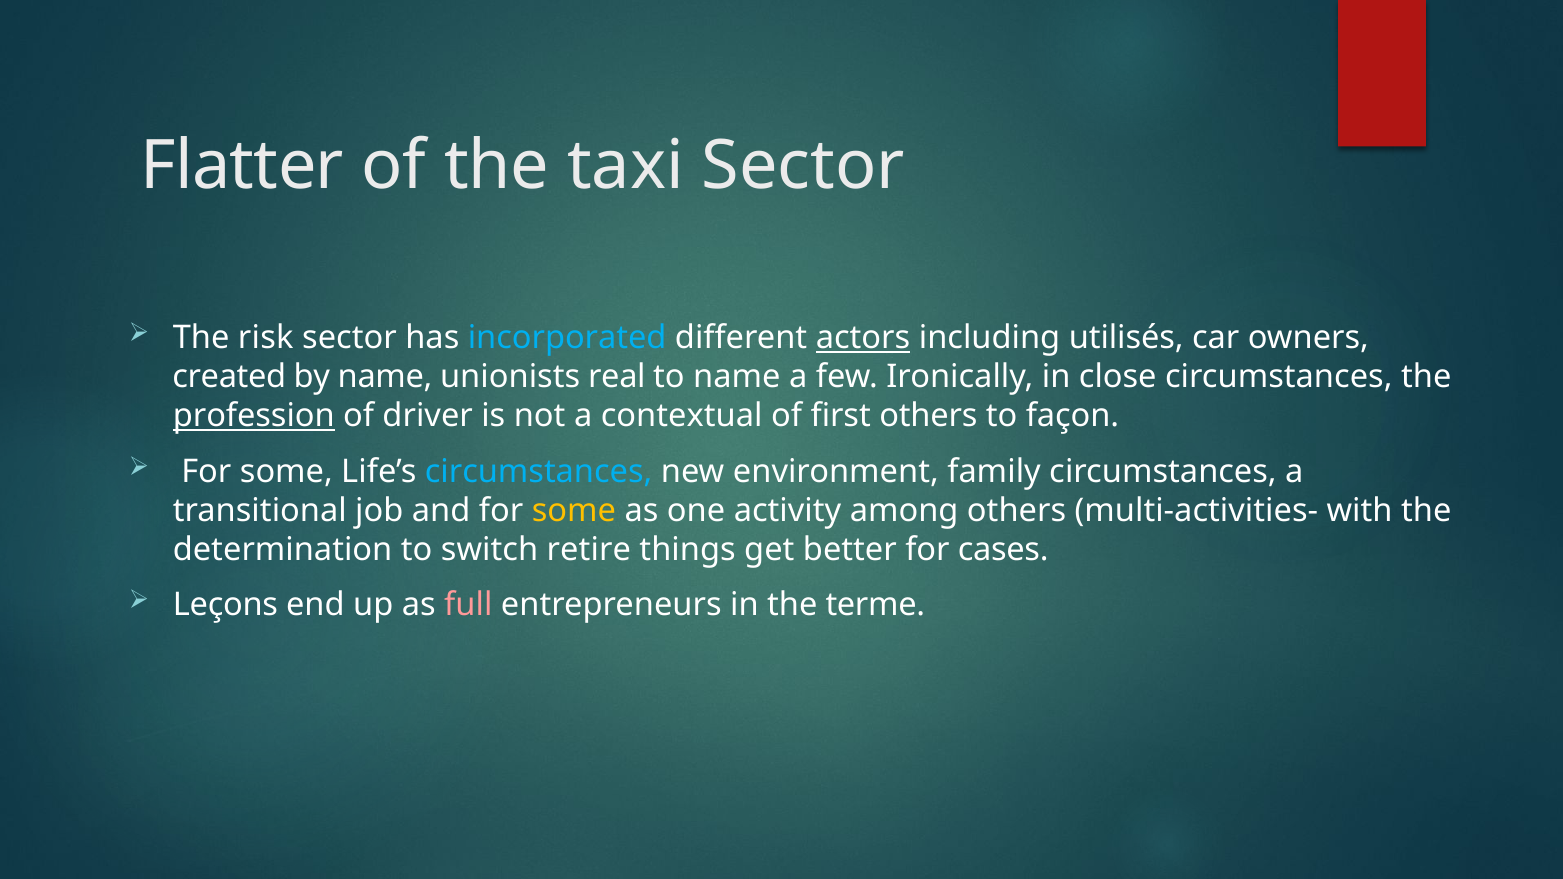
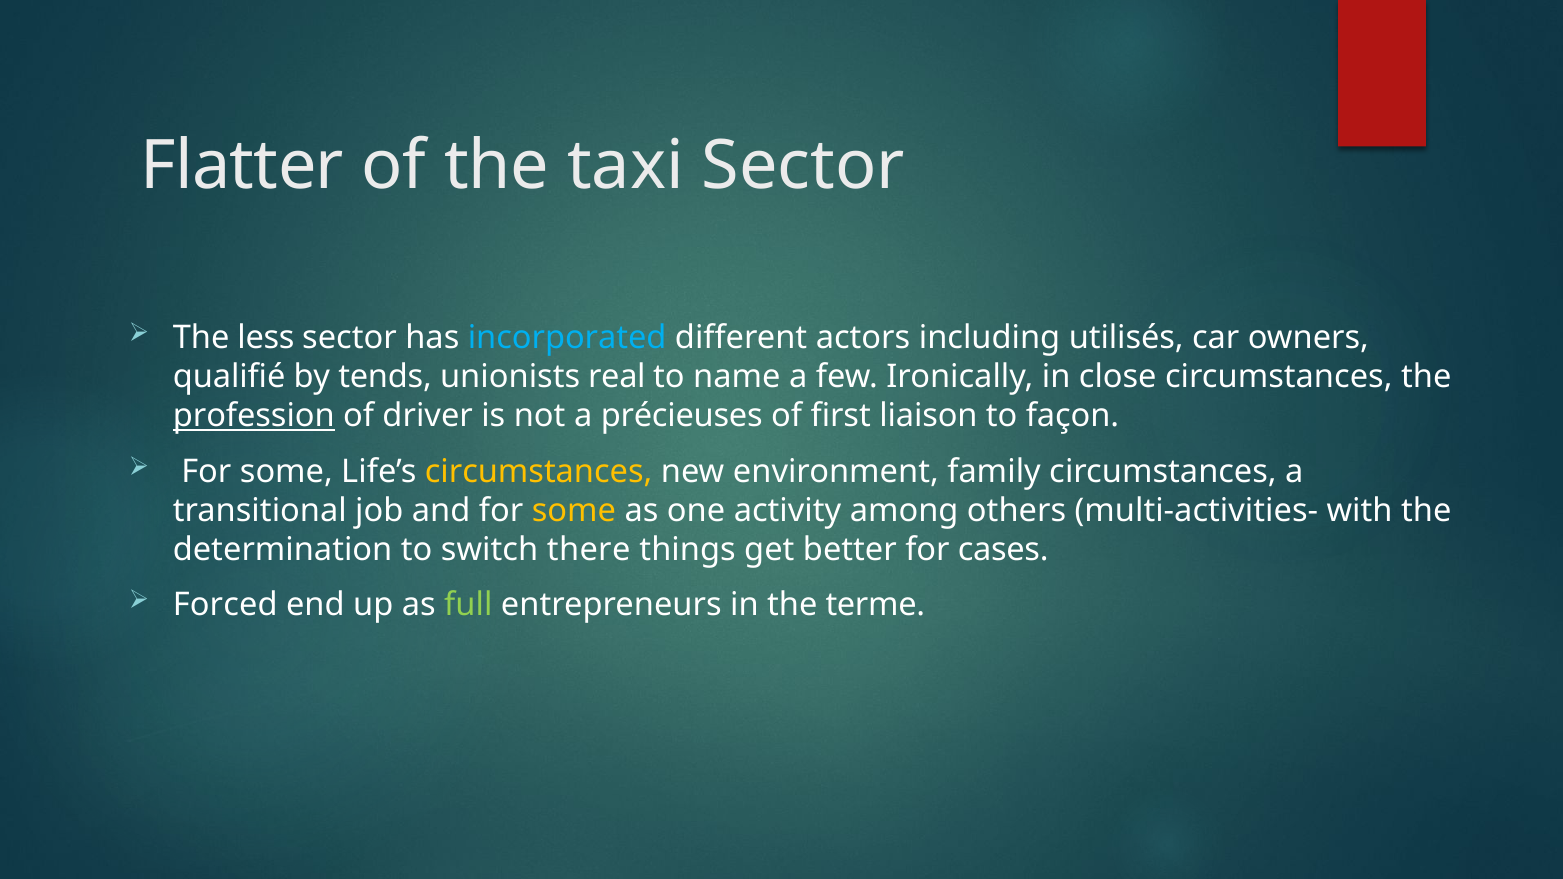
risk: risk -> less (266, 338)
actors underline: present -> none (863, 338)
created: created -> qualifié (229, 377)
by name: name -> tends (385, 377)
contextual: contextual -> précieuses (682, 416)
first others: others -> liaison (928, 416)
circumstances colour: light blue -> yellow (539, 472)
retire: retire -> there (589, 550)
Leçons: Leçons -> Forced (225, 605)
full colour: pink -> light green (468, 605)
